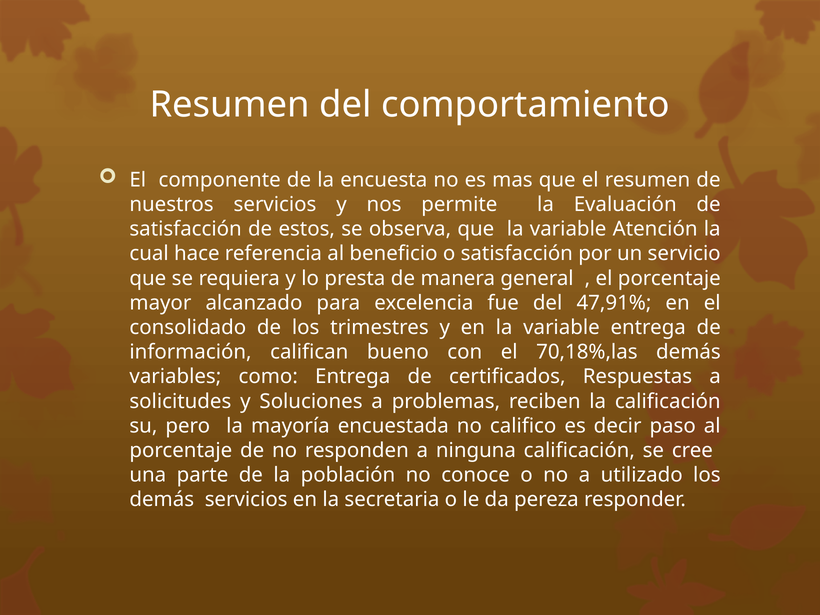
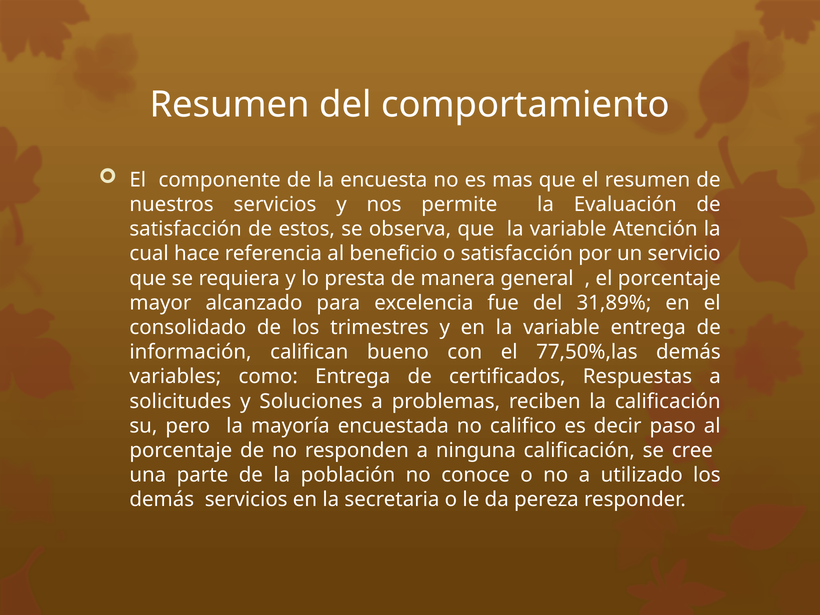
47,91%: 47,91% -> 31,89% (614, 303)
70,18%,las: 70,18%,las -> 77,50%,las (587, 352)
